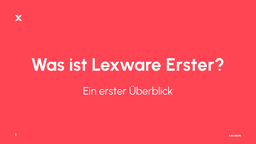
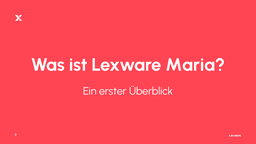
Lexware Erster: Erster -> Maria (195, 65)
